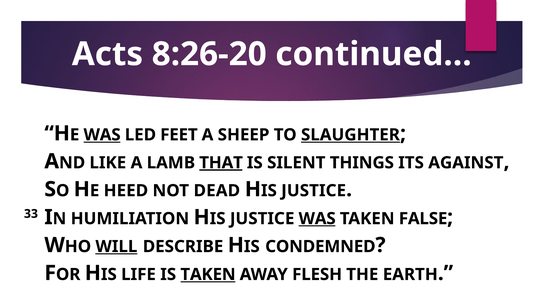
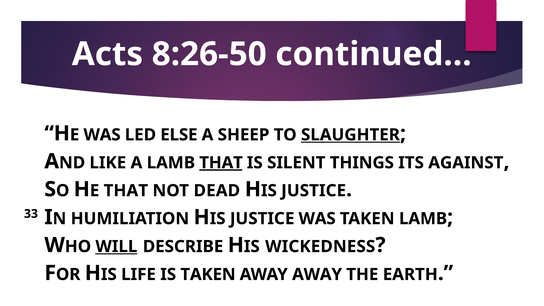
8:26-20: 8:26-20 -> 8:26-50 (209, 54)
WAS underline: present -> none (102, 135)
FEET: FEET -> ELSE (179, 135)
HEED: HEED -> THAT (126, 191)
WAS underline: present -> none (317, 219)
TAKEN FALSE: FALSE -> LAMB (423, 219)
CONDEMNED: CONDEMNED -> WICKEDNESS (320, 247)
TAKEN underline: present -> none (208, 274)
AWAY FLESH: FLESH -> AWAY (317, 274)
